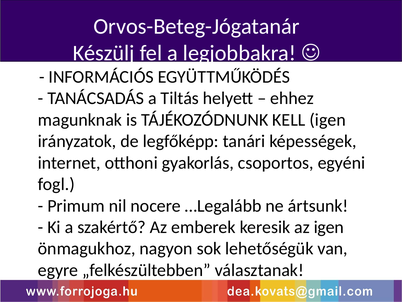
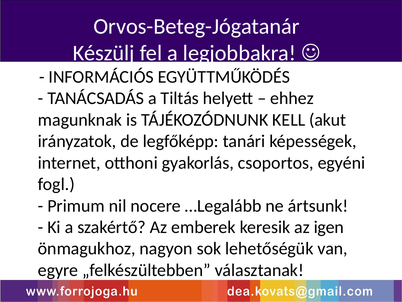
KELL igen: igen -> akut (328, 120)
